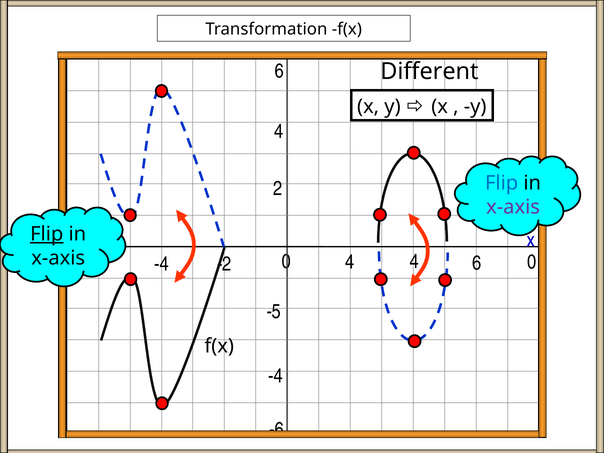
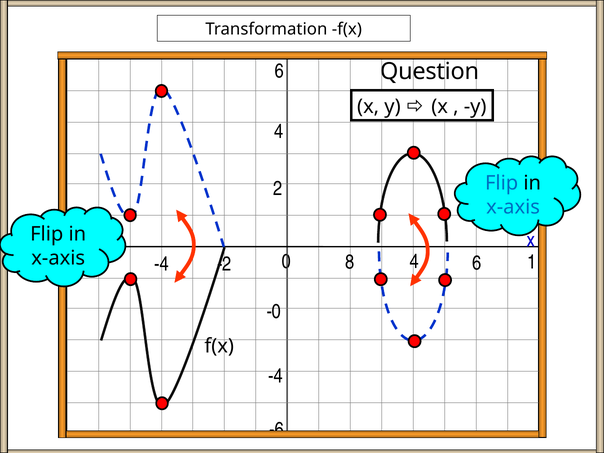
Different: Different -> Question (430, 71)
x-axis colour: purple -> blue (513, 207)
Flip underline: present -> none (47, 234)
0 4: 4 -> 8 (350, 262)
6 0: 0 -> 1 (532, 262)
-5: -5 -> -0 (274, 312)
